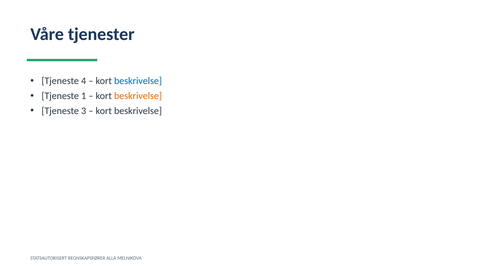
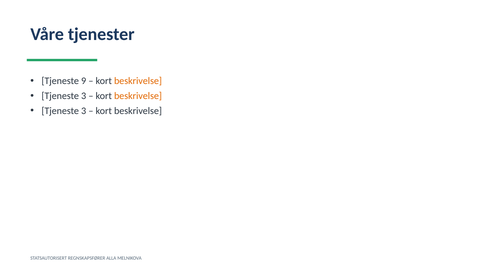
4: 4 -> 9 (84, 81)
beskrivelse colour: blue -> orange (138, 81)
1: 1 -> 3 (84, 96)
